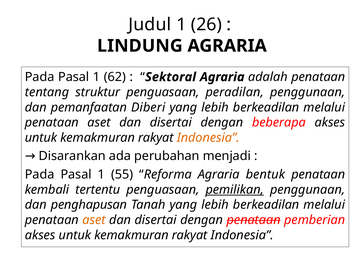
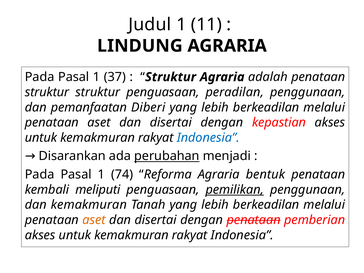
26: 26 -> 11 (206, 25)
62: 62 -> 37 (115, 77)
Sektoral: Sektoral -> Struktur (171, 77)
tentang: tentang -> struktur (47, 92)
beberapa: beberapa -> kepastian (279, 123)
Indonesia colour: orange -> blue (208, 138)
perubahan underline: none -> present (167, 156)
55: 55 -> 74 (122, 174)
tertentu: tertentu -> meliputi (98, 190)
dan penghapusan: penghapusan -> kemakmuran (89, 205)
